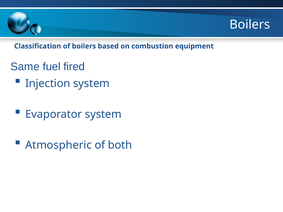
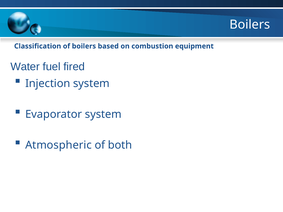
Same: Same -> Water (25, 67)
